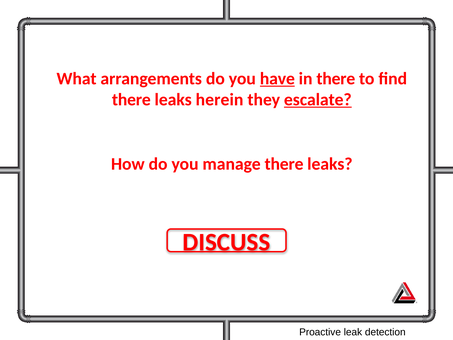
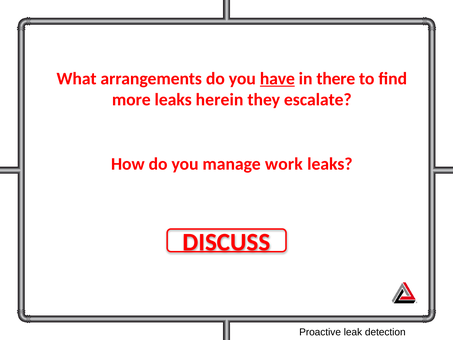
there: there -> more (131, 100)
escalate underline: present -> none (318, 100)
manage there: there -> work (284, 164)
